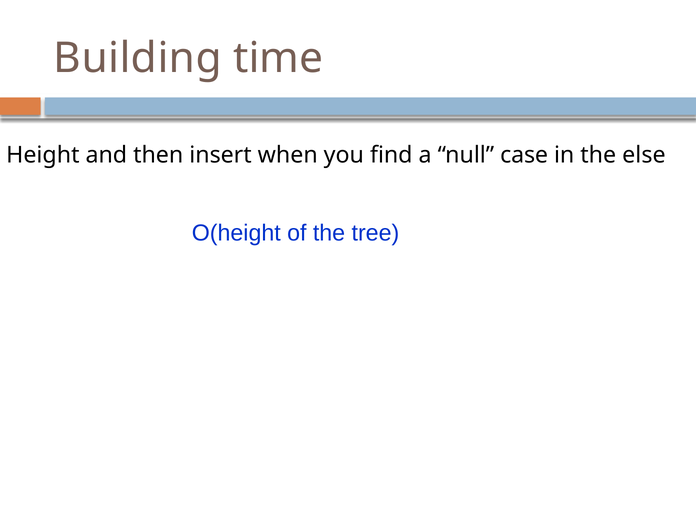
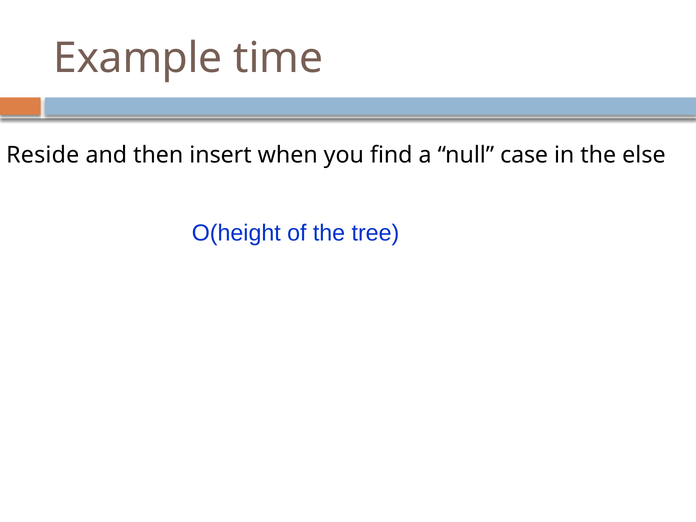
Building: Building -> Example (138, 58)
Height: Height -> Reside (43, 155)
